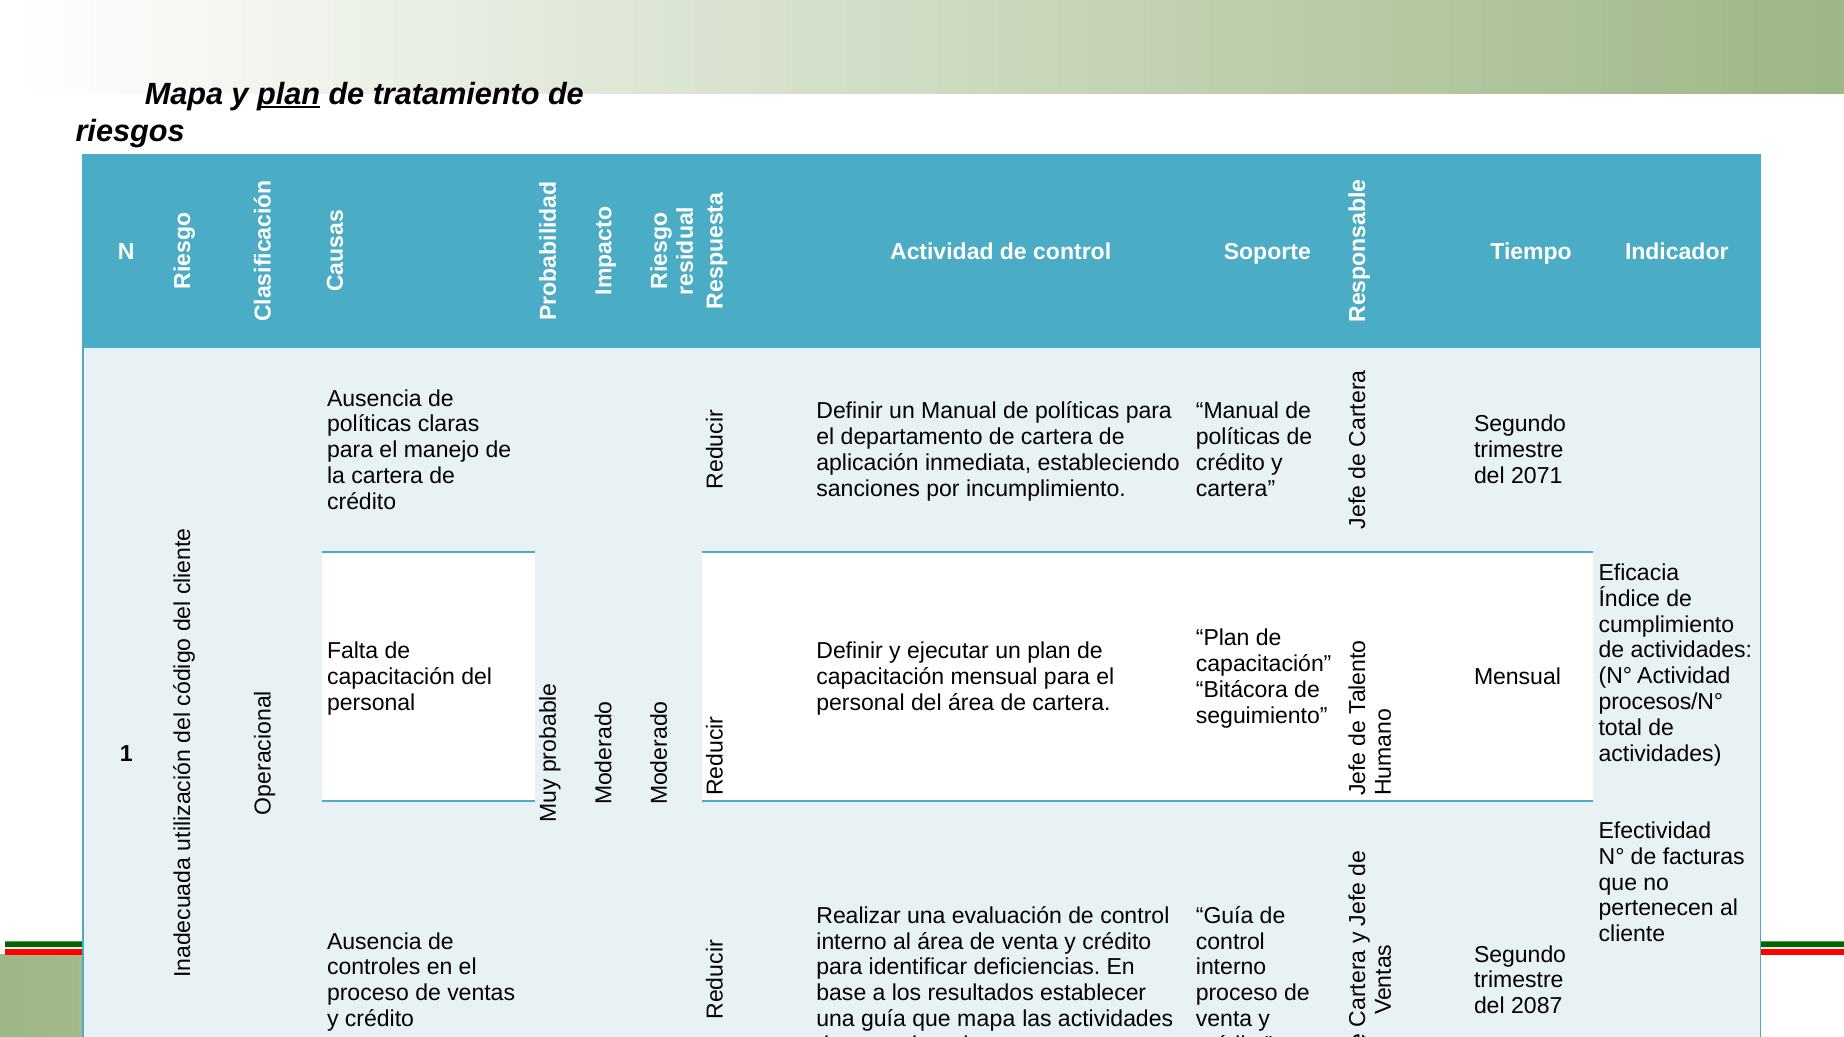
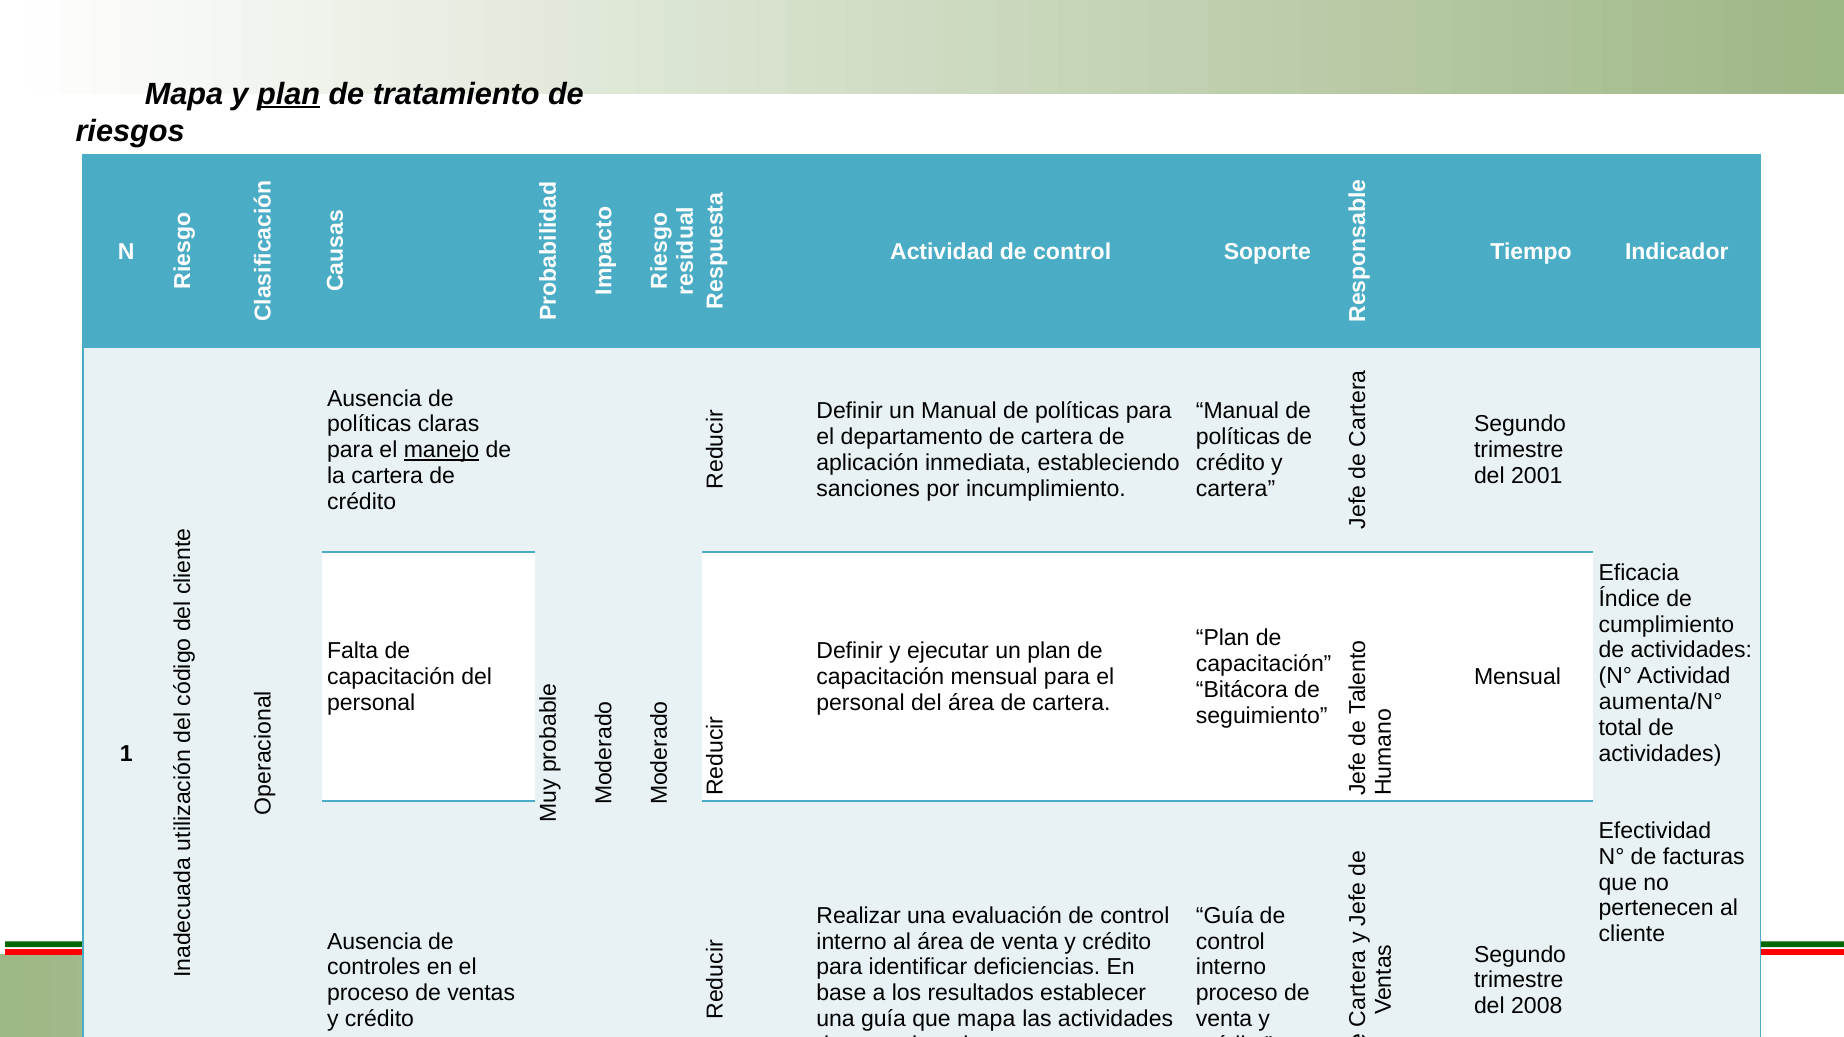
manejo underline: none -> present (442, 450)
2071: 2071 -> 2001 (1537, 476)
procesos/N°: procesos/N° -> aumenta/N° (1661, 702)
2087: 2087 -> 2008 (1537, 1006)
